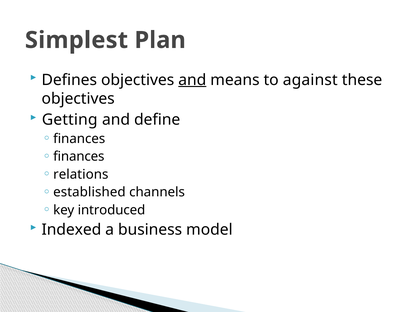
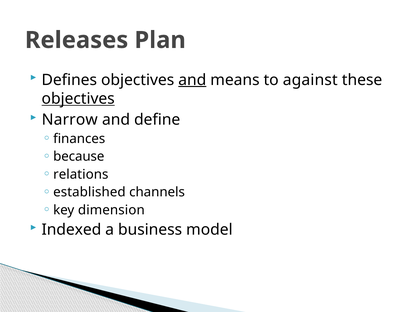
Simplest: Simplest -> Releases (77, 40)
objectives underline: none -> present (78, 99)
Getting: Getting -> Narrow (70, 120)
finances: finances -> because (79, 157)
introduced: introduced -> dimension (111, 210)
